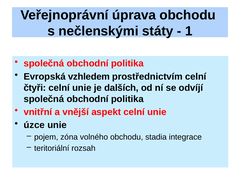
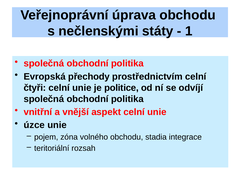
vzhledem: vzhledem -> přechody (89, 77)
dalších: dalších -> politice (121, 88)
